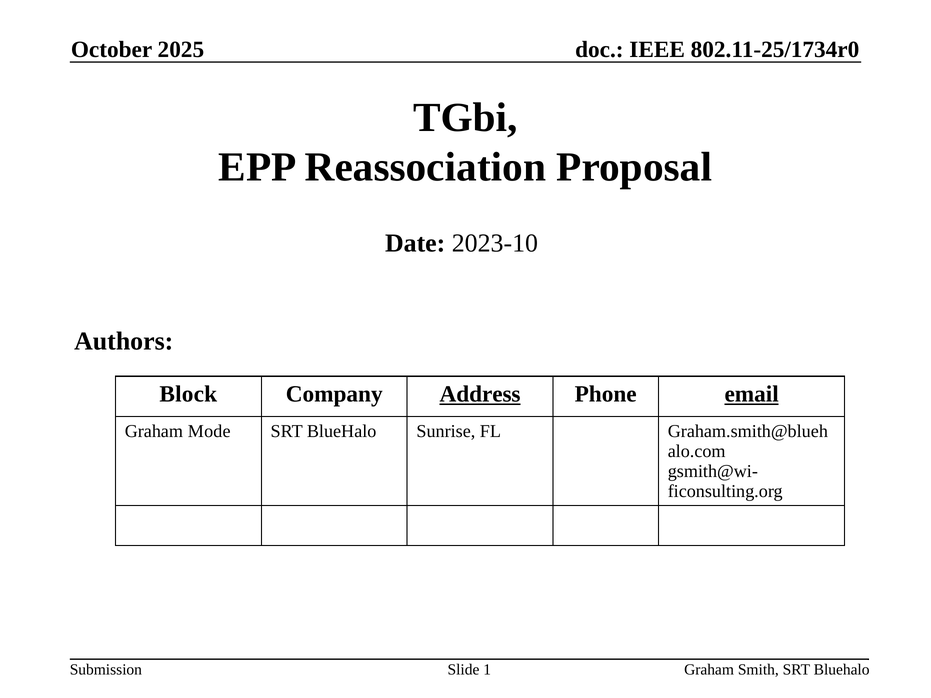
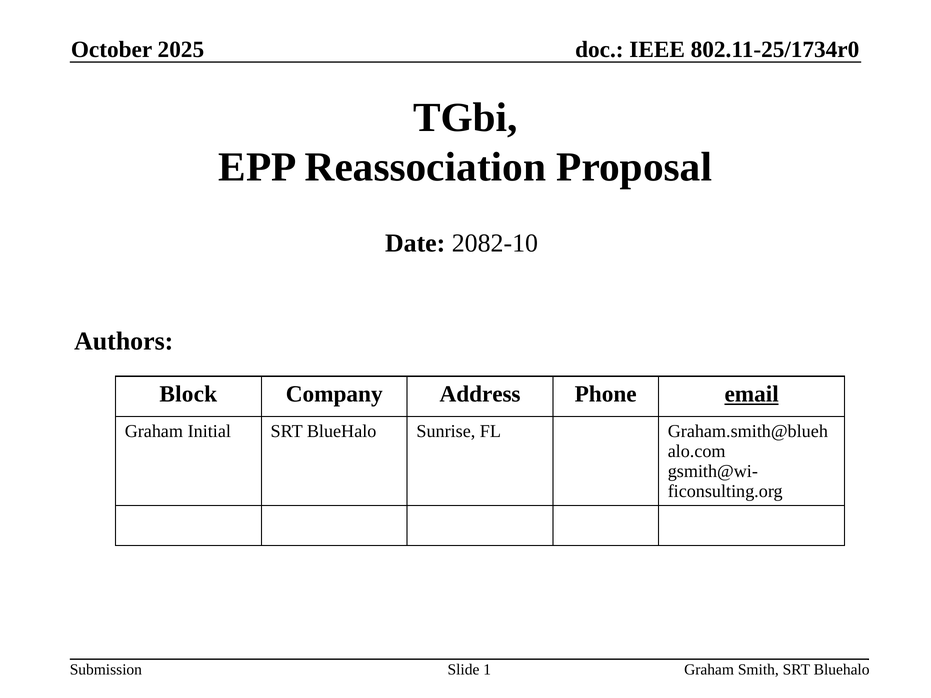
2023-10: 2023-10 -> 2082-10 (495, 243)
Address underline: present -> none (480, 394)
Mode: Mode -> Initial (209, 431)
